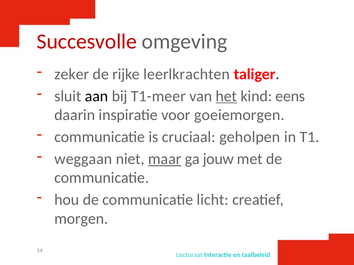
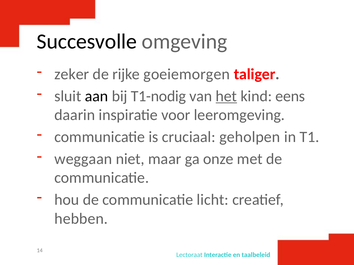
Succesvolle colour: red -> black (87, 41)
leerlkrachten: leerlkrachten -> goeiemorgen (187, 74)
T1-meer: T1-meer -> T1-nodig (159, 96)
goeiemorgen: goeiemorgen -> leeromgeving (239, 115)
maar underline: present -> none (165, 159)
jouw: jouw -> onze (218, 159)
morgen: morgen -> hebben (81, 219)
